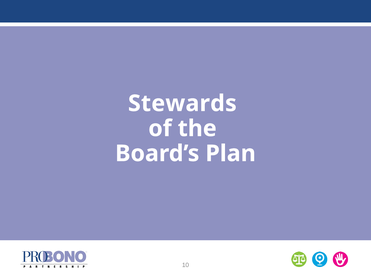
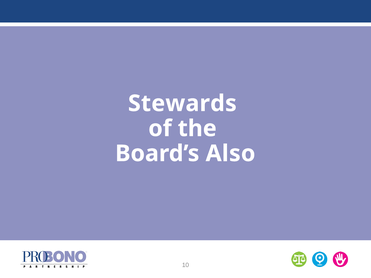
Plan: Plan -> Also (231, 154)
